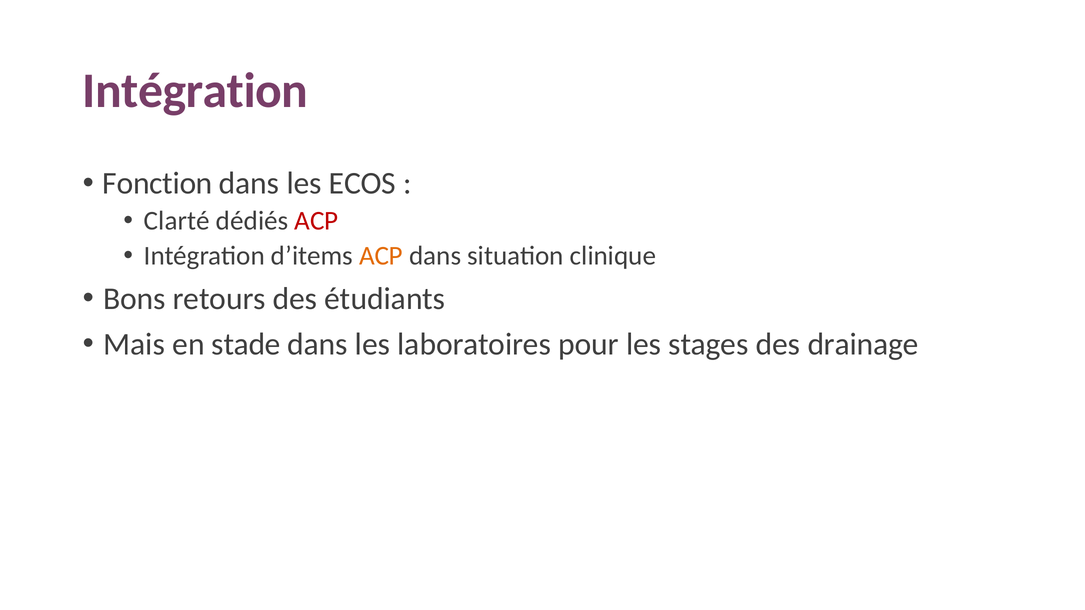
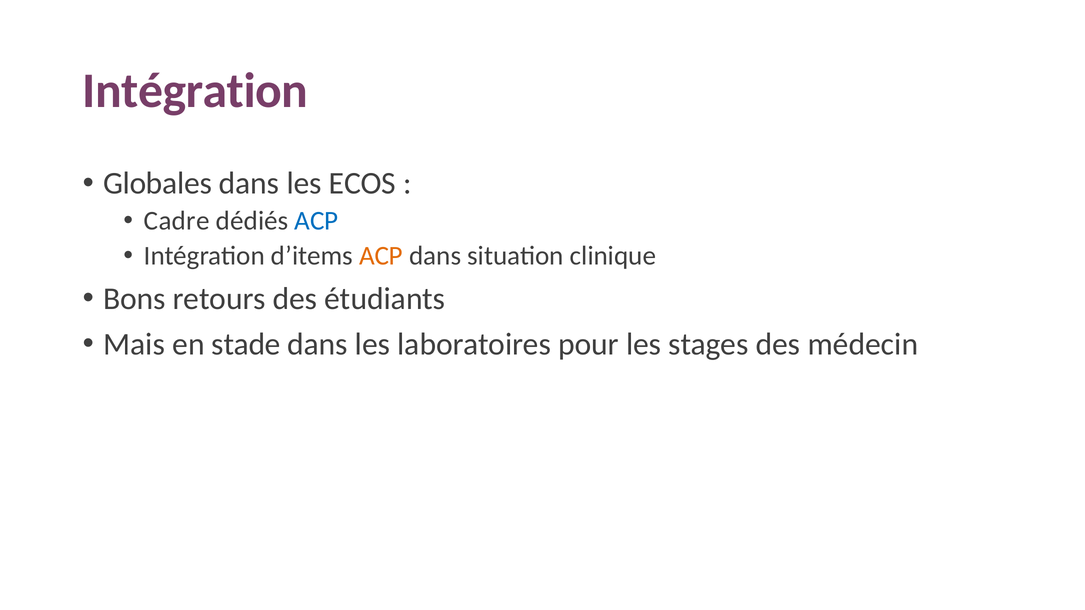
Fonction: Fonction -> Globales (157, 183)
Clarté: Clarté -> Cadre (177, 221)
ACP colour: red -> blue (316, 221)
drainage: drainage -> médecin (863, 344)
